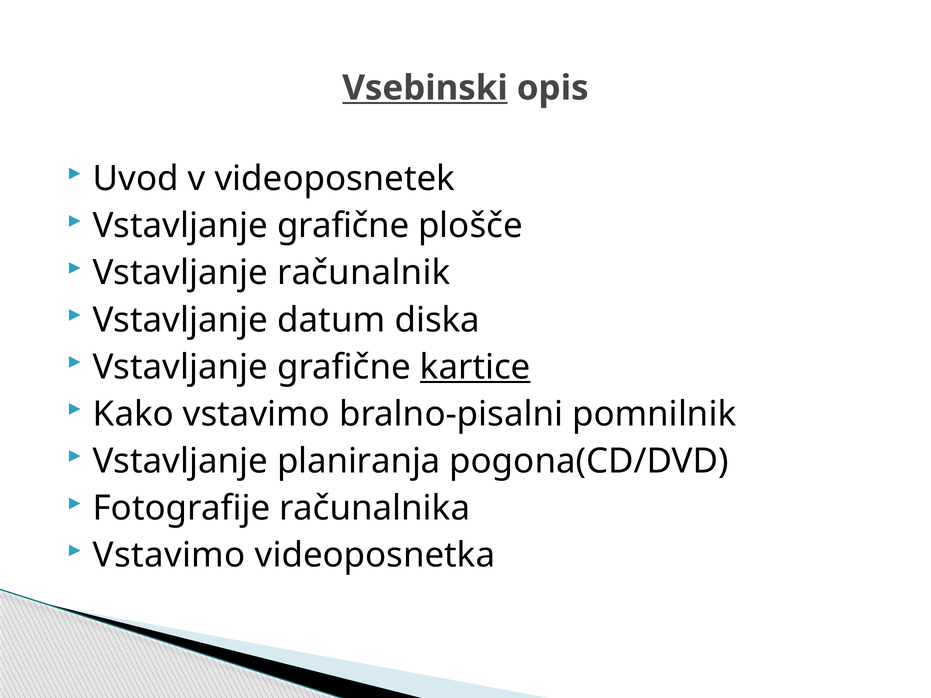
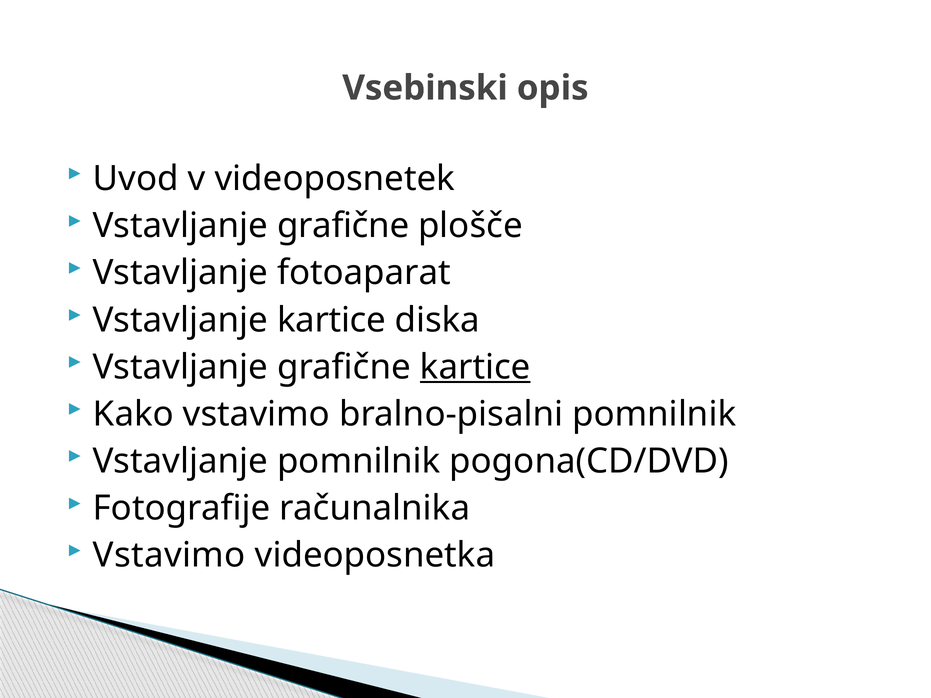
Vsebinski underline: present -> none (425, 88)
računalnik: računalnik -> fotoaparat (364, 273)
Vstavljanje datum: datum -> kartice (332, 320)
Vstavljanje planiranja: planiranja -> pomnilnik (359, 461)
